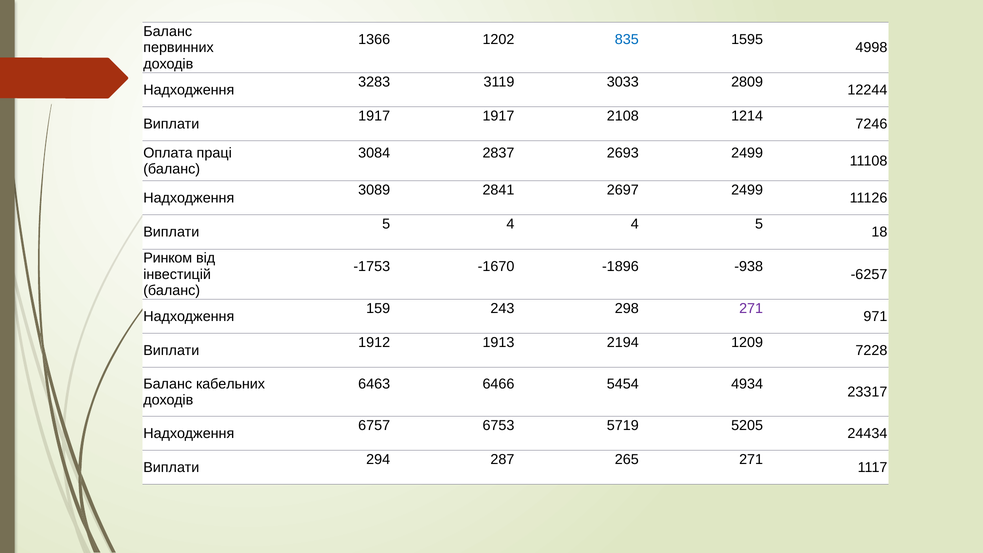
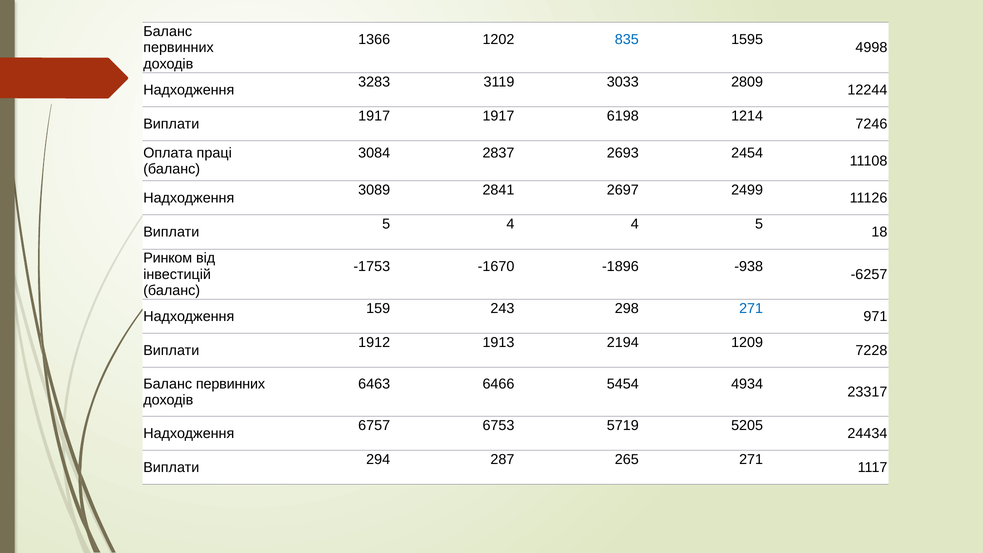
2108: 2108 -> 6198 (623, 116)
2693 2499: 2499 -> 2454 (747, 153)
271 colour: purple -> blue (751, 308)
кабельних: кабельних -> первинних (231, 384)
